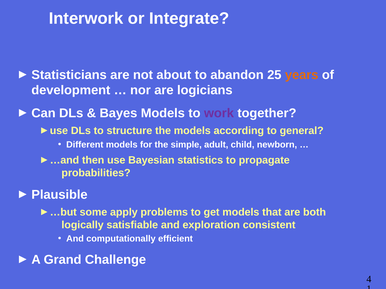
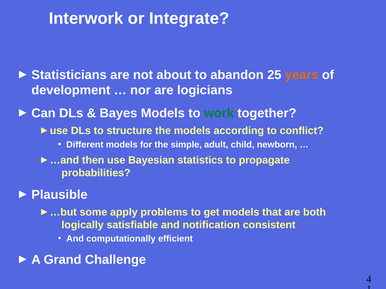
work colour: purple -> green (219, 113)
general: general -> conflict (302, 131)
exploration: exploration -> notification (211, 225)
